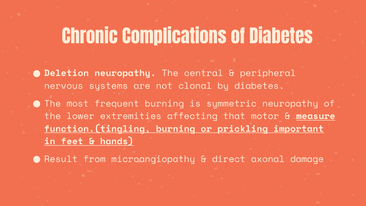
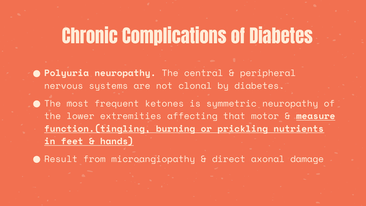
Deletion: Deletion -> Polyuria (67, 73)
frequent burning: burning -> ketones (164, 103)
important: important -> nutrients (299, 129)
